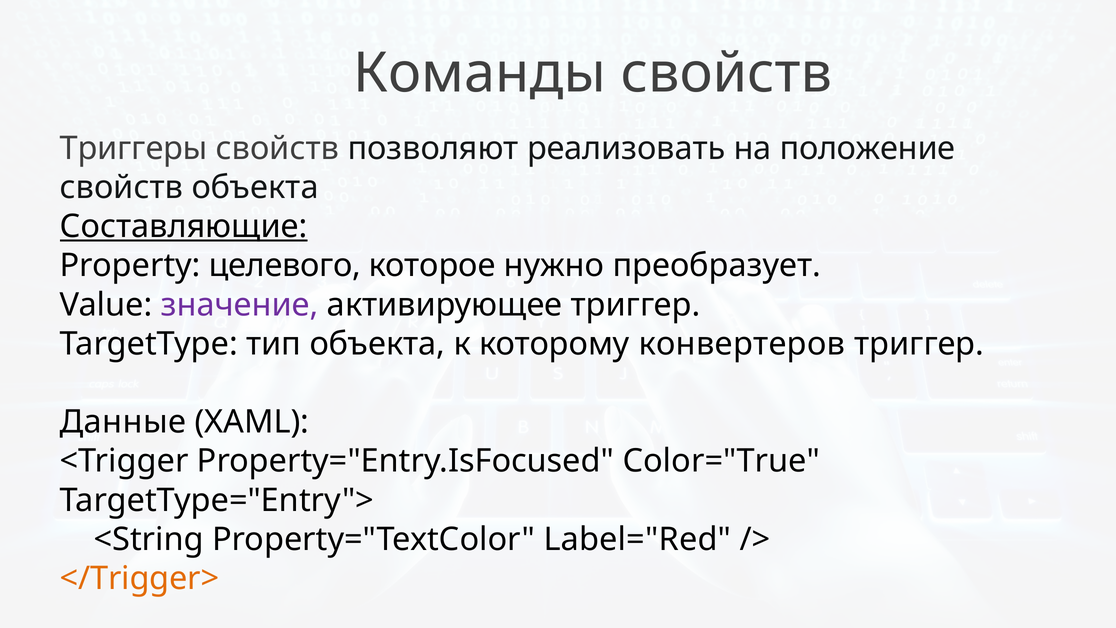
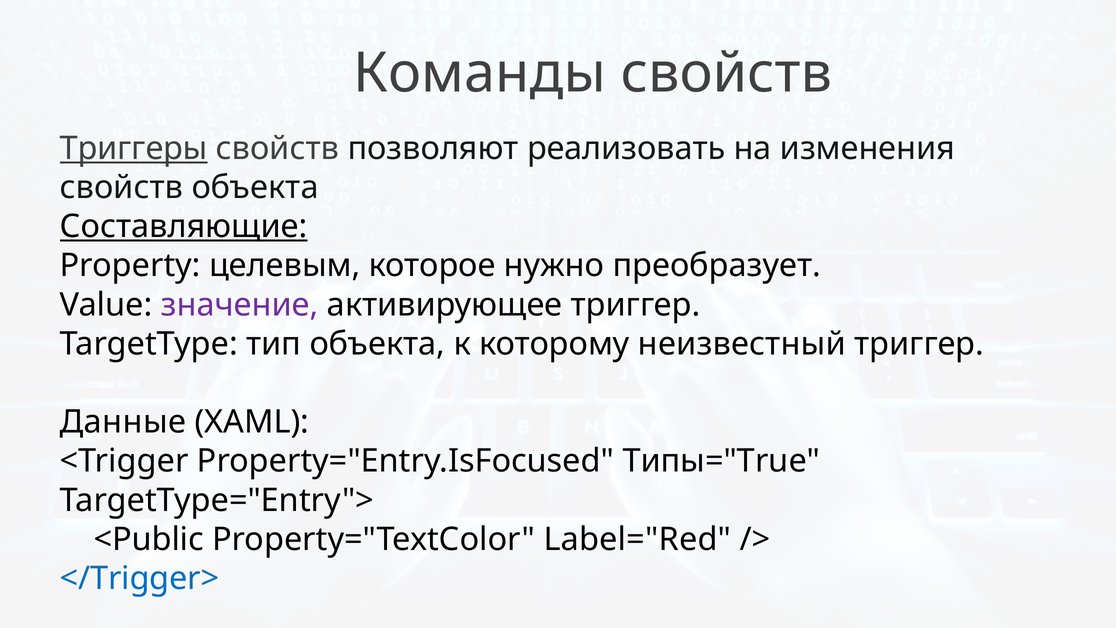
Триггеры underline: none -> present (134, 148)
положение: положение -> изменения (867, 148)
целевого: целевого -> целевым (285, 266)
конвертеров: конвертеров -> неизвестный (742, 344)
Color="True: Color="True -> Типы="True (721, 461)
<String: <String -> <Public (149, 539)
</Trigger> colour: orange -> blue (140, 578)
